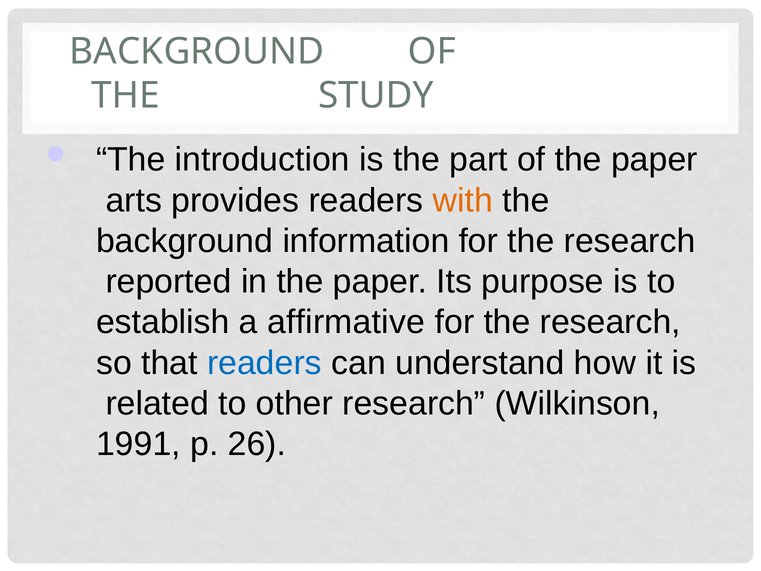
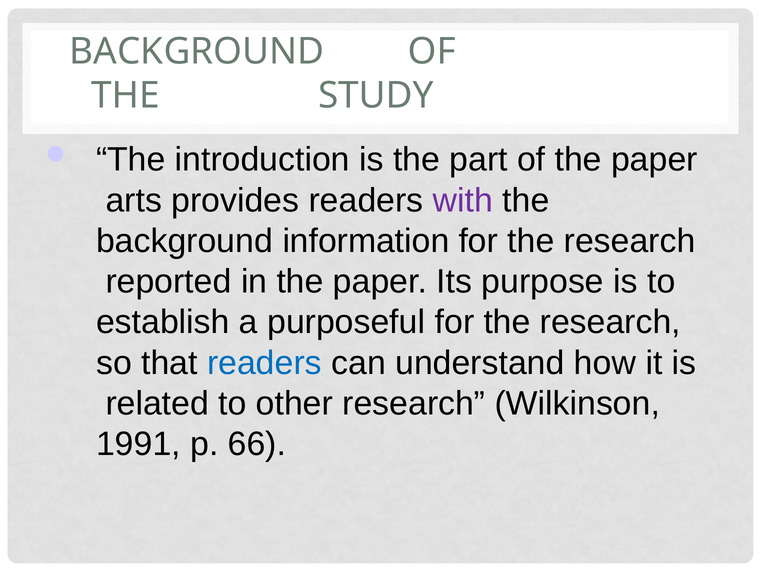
with colour: orange -> purple (463, 200)
affirmative: affirmative -> purposeful (346, 322)
26: 26 -> 66 (257, 444)
